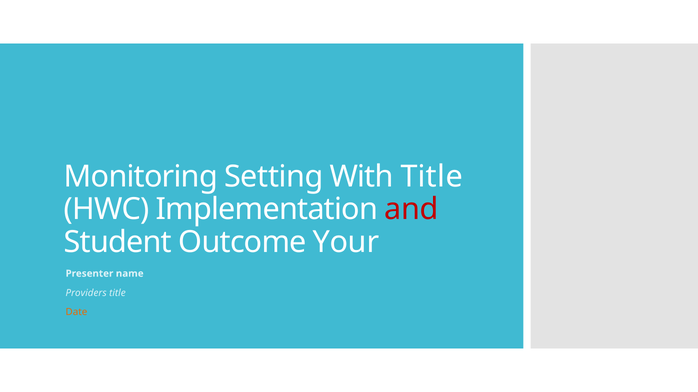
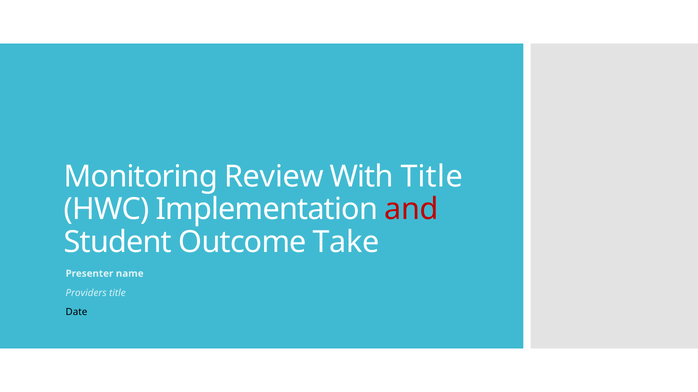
Setting: Setting -> Review (274, 177)
Your: Your -> Take (346, 243)
Date colour: orange -> black (76, 313)
